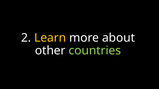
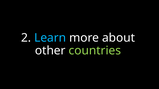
Learn colour: yellow -> light blue (50, 38)
